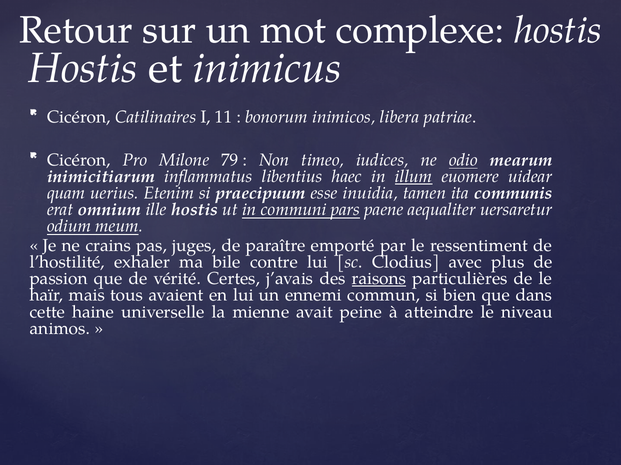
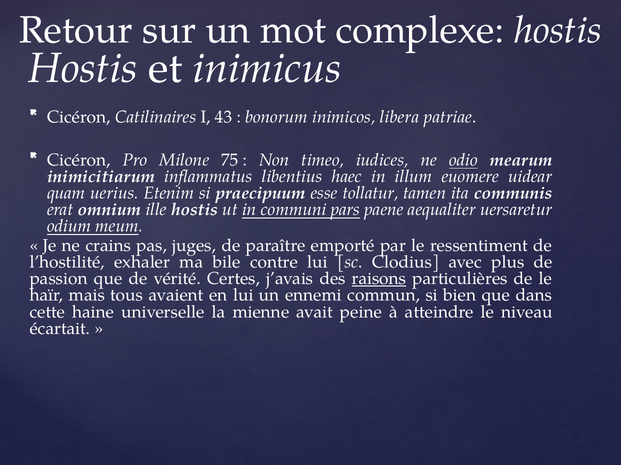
11: 11 -> 43 (224, 117)
79: 79 -> 75 (230, 160)
illum underline: present -> none (414, 177)
inuidia: inuidia -> tollatur (371, 193)
animos: animos -> écartait (60, 329)
